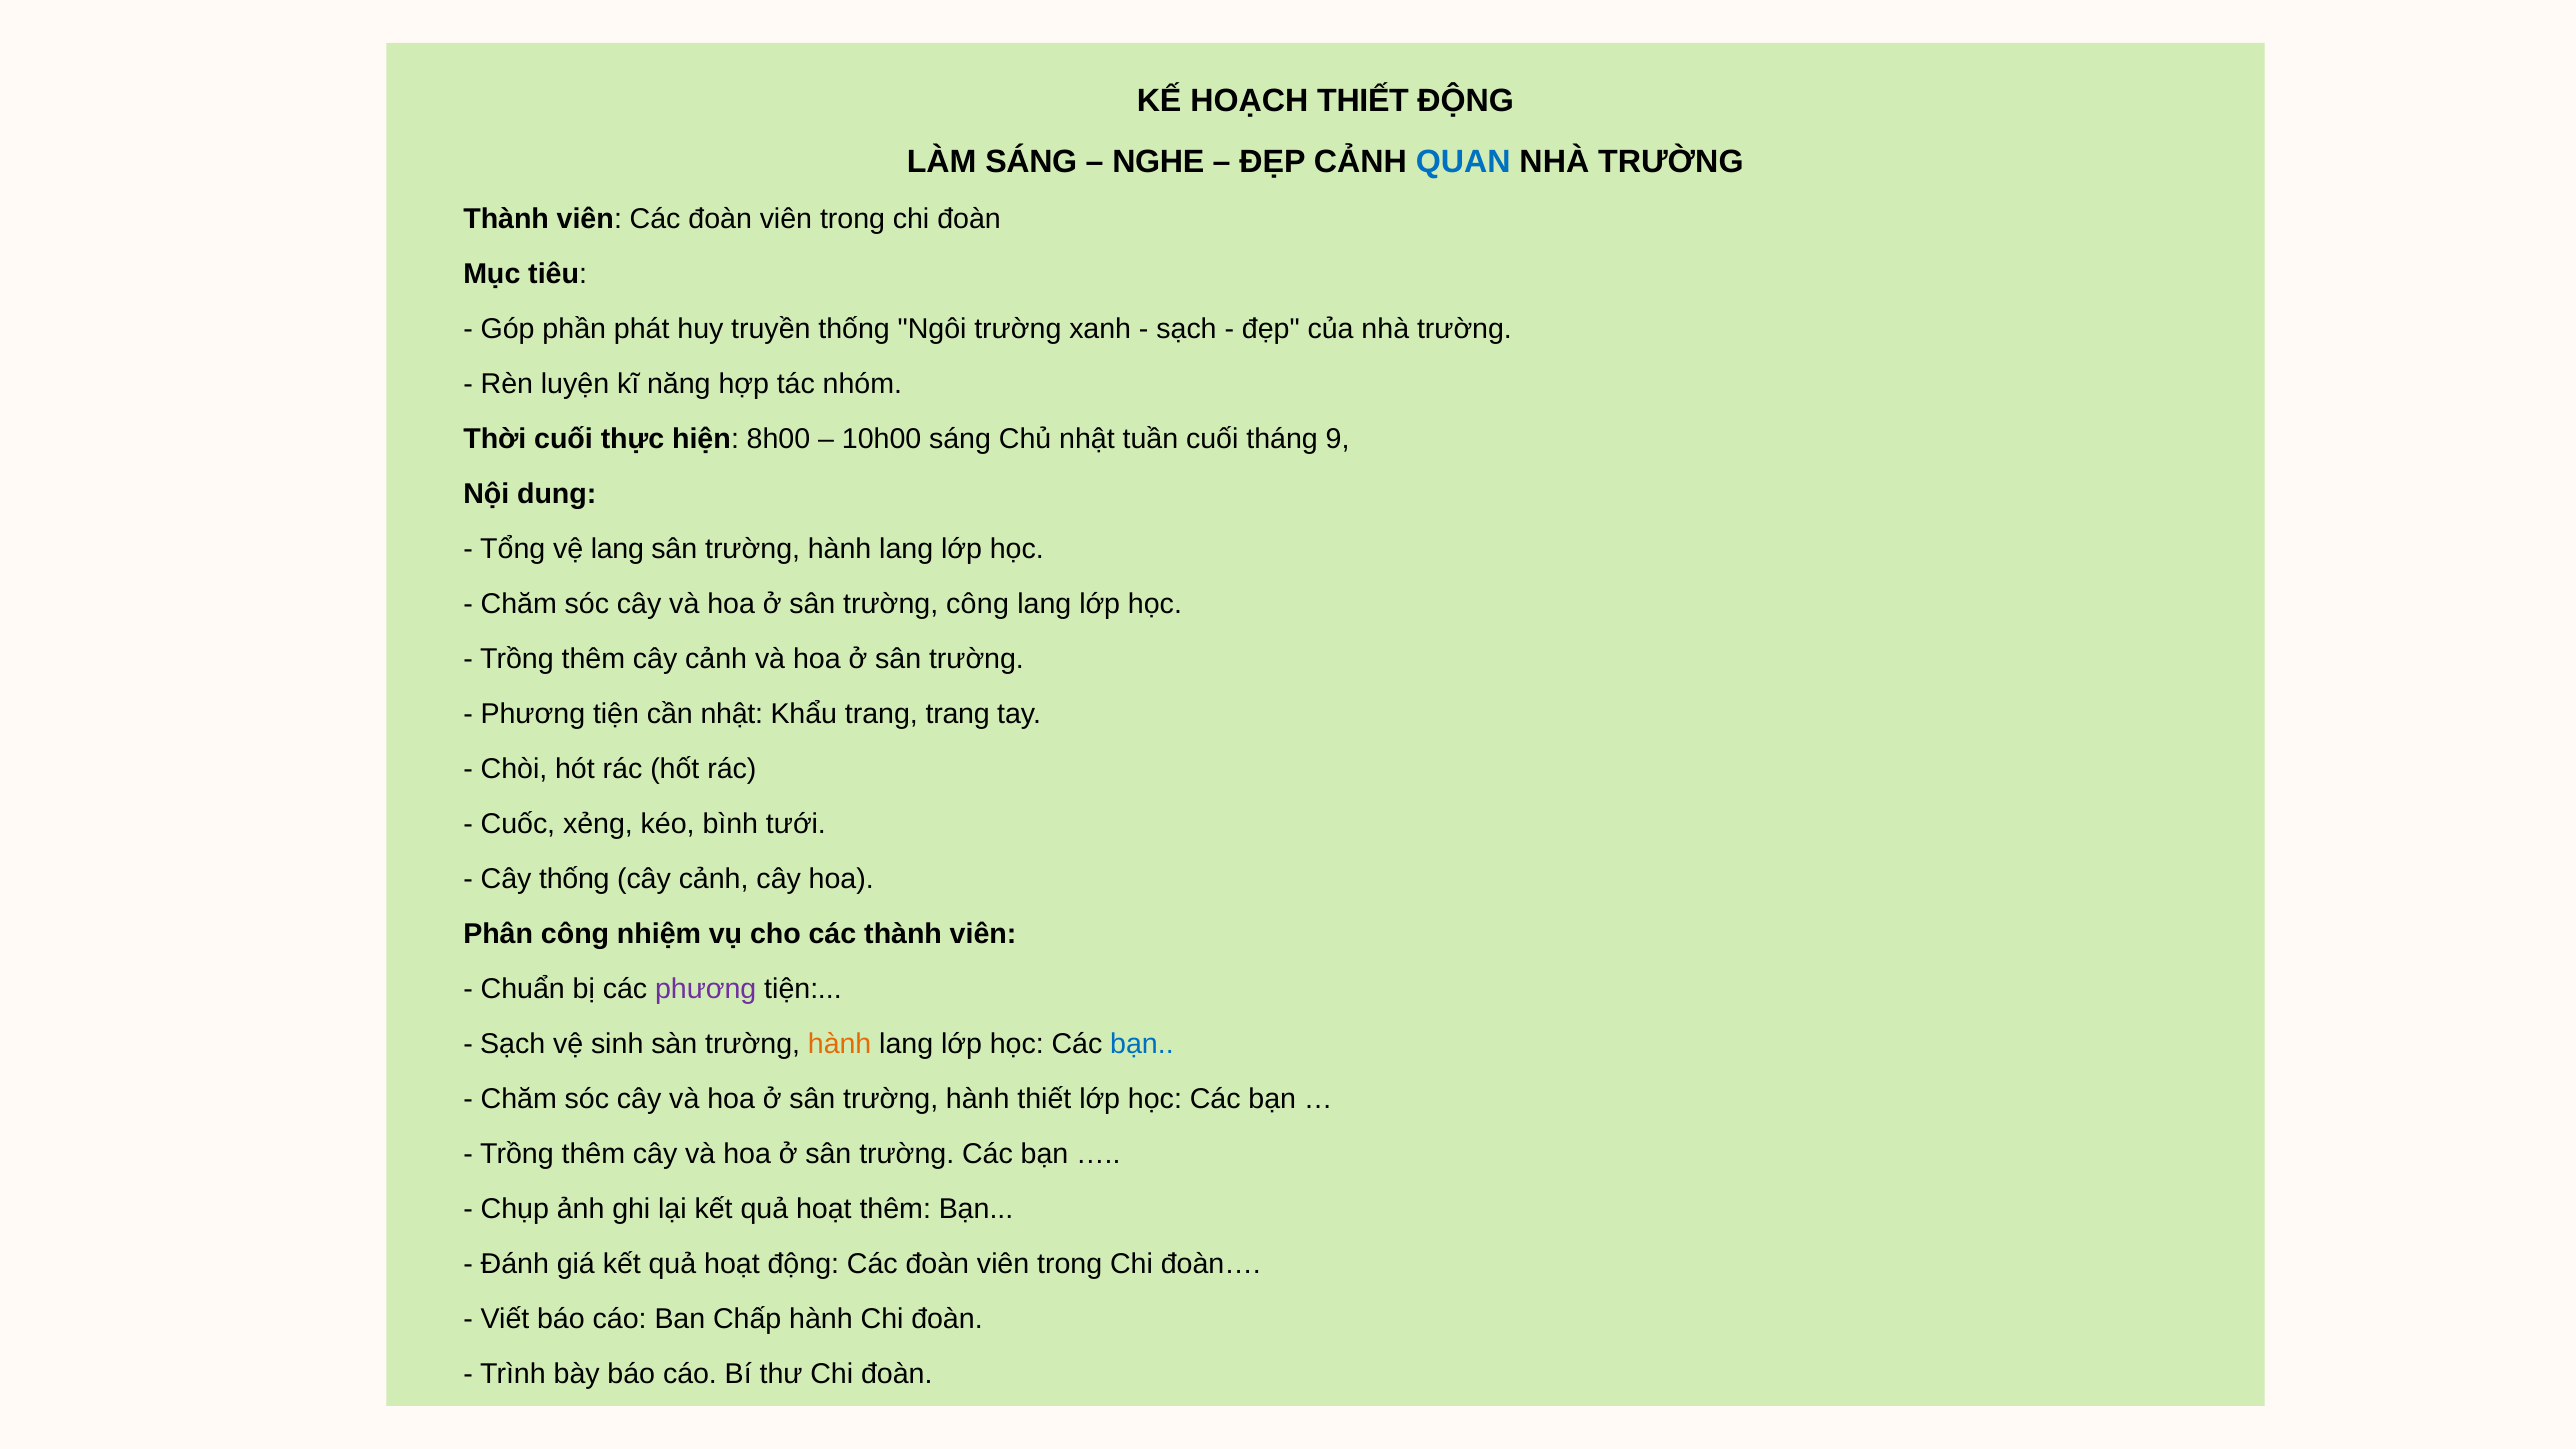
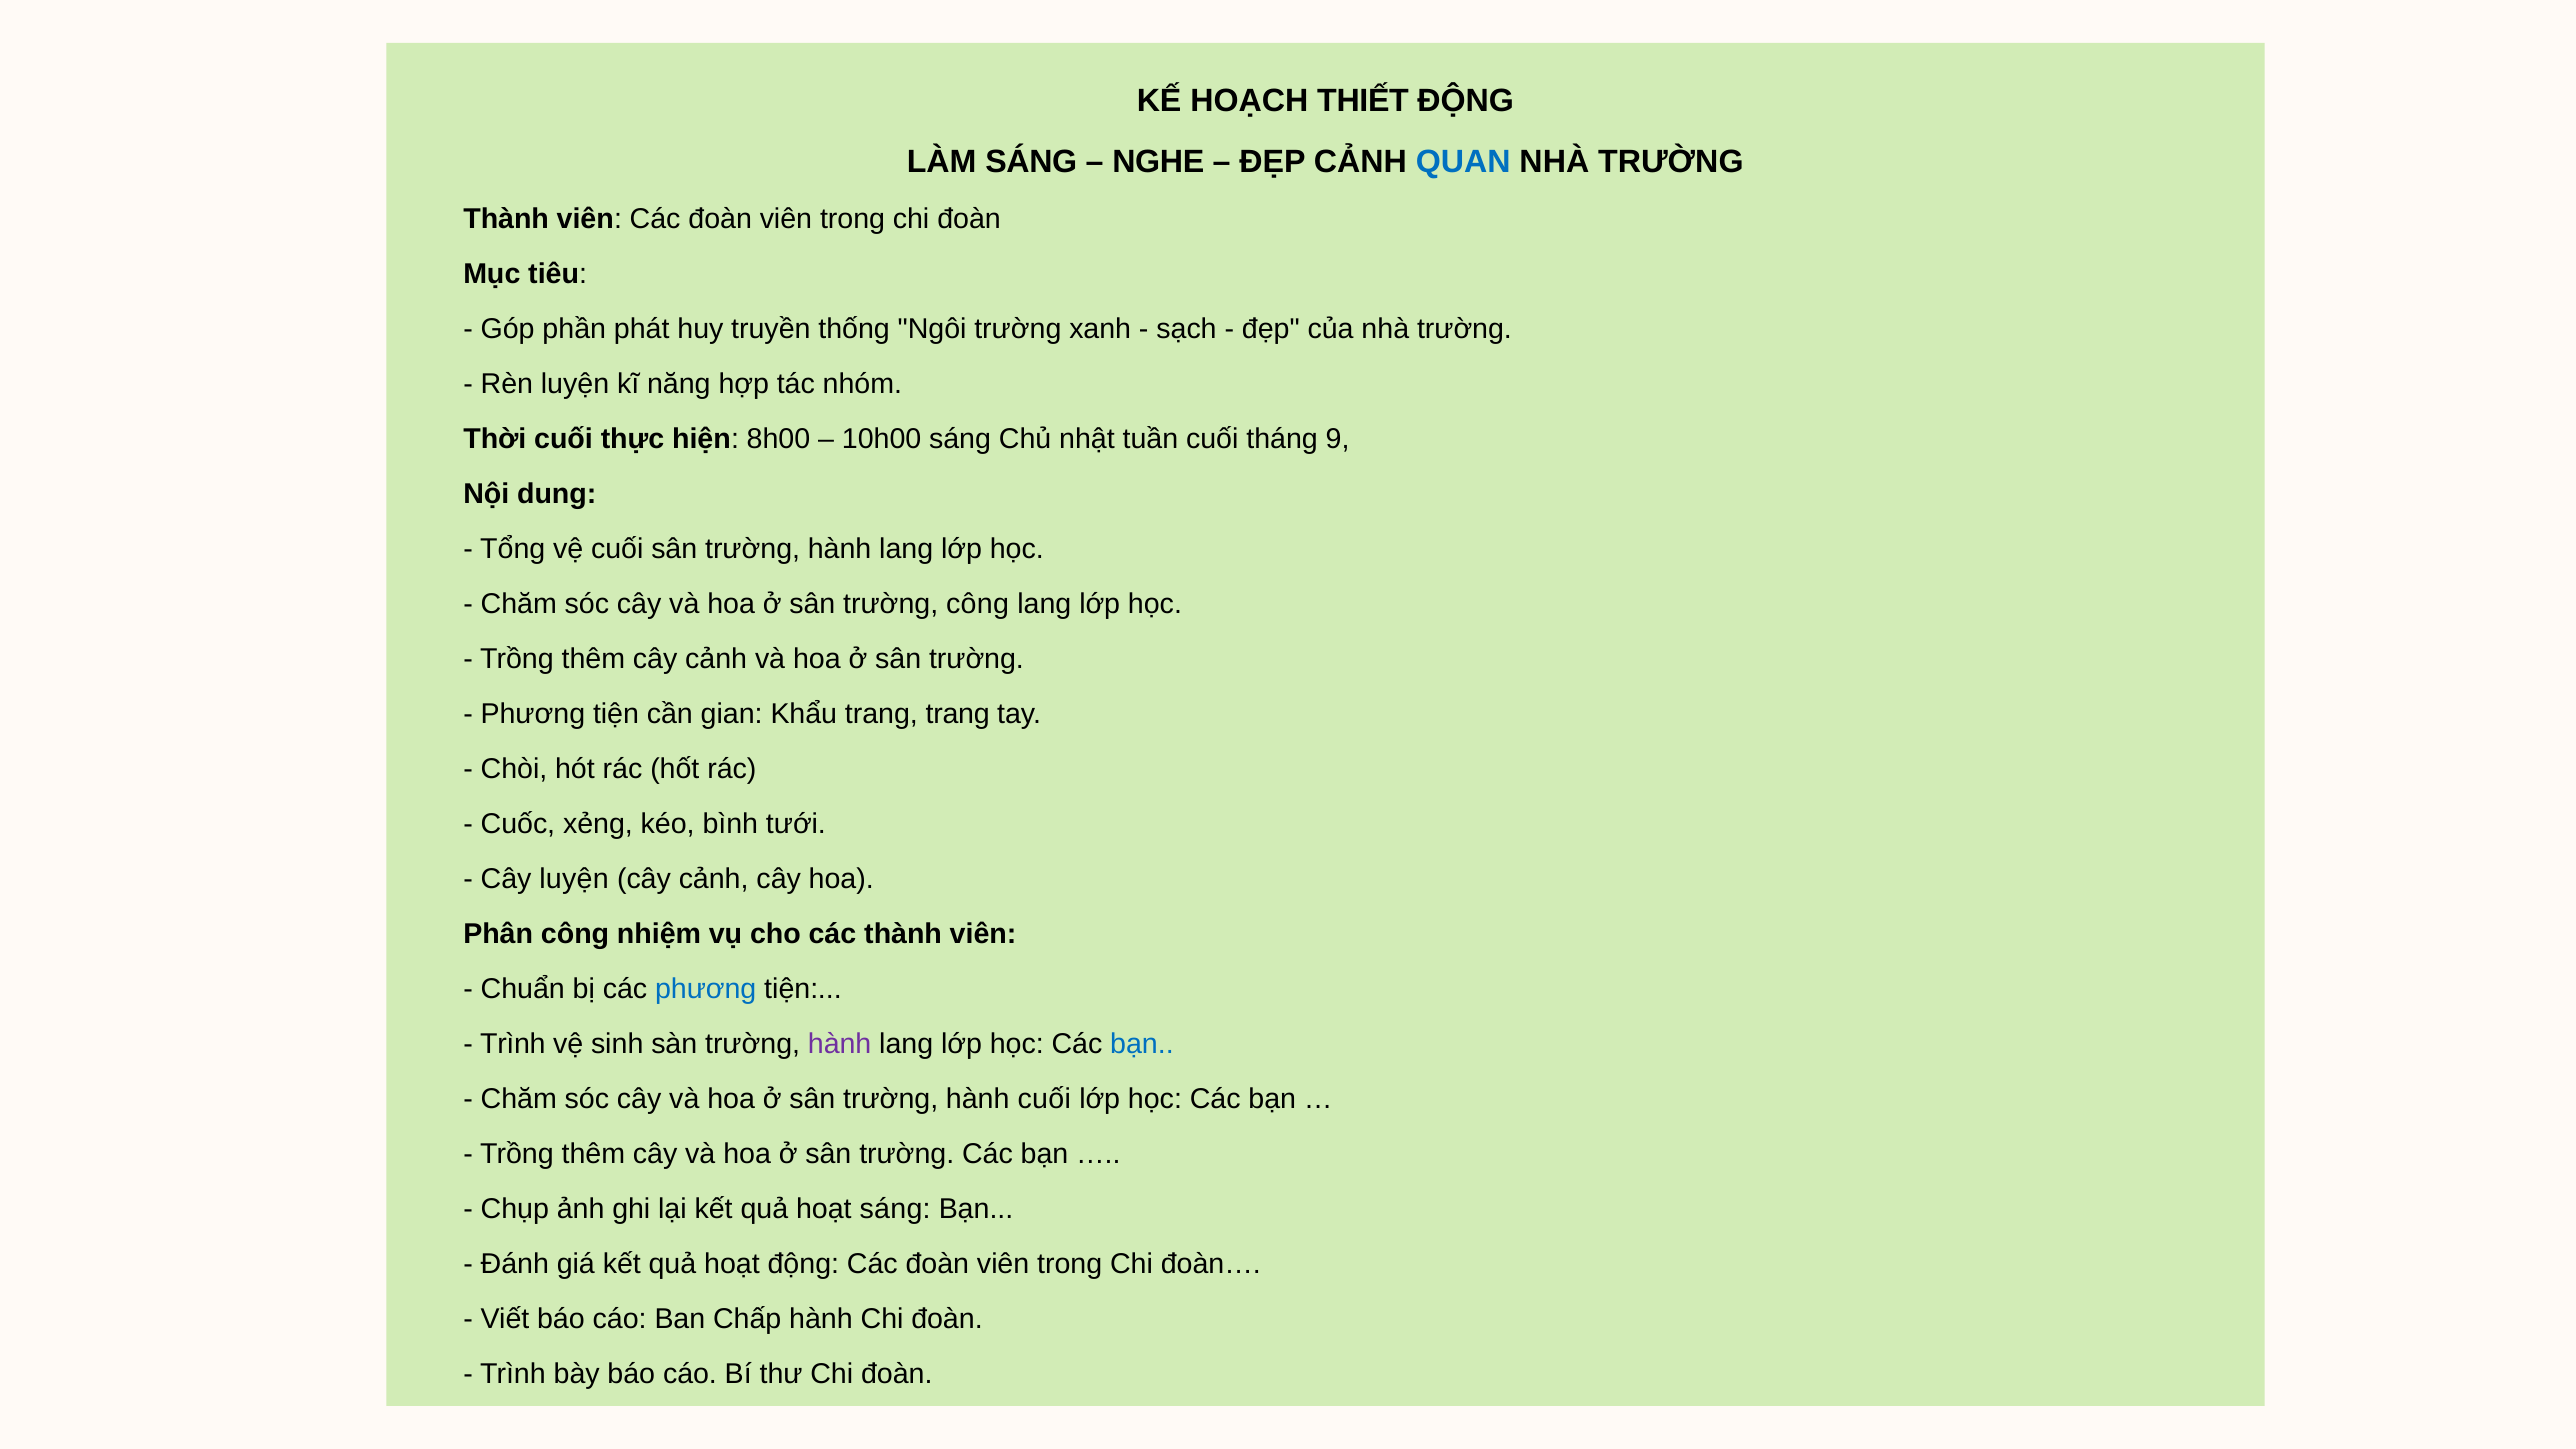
vệ lang: lang -> cuối (617, 549)
cần nhật: nhật -> gian (732, 714)
Cây thống: thống -> luyện (574, 879)
phương colour: purple -> blue (706, 989)
Sạch: Sạch -> Trình (513, 1044)
hành colour: orange -> purple (840, 1044)
hành thiết: thiết -> cuối (1044, 1099)
hoạt thêm: thêm -> sáng (895, 1209)
